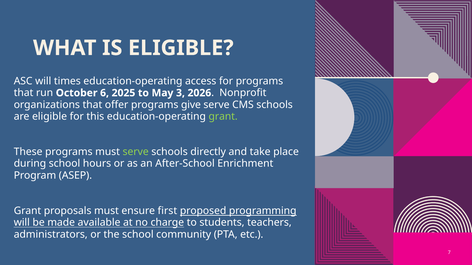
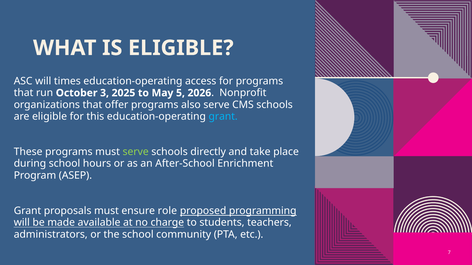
6: 6 -> 3 (105, 93)
3: 3 -> 5 (180, 93)
give: give -> also (191, 105)
grant colour: light green -> light blue (223, 117)
first: first -> role (167, 211)
